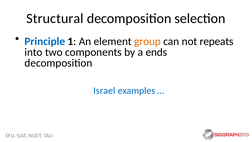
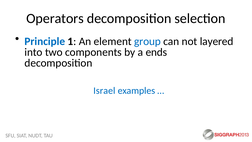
Structural: Structural -> Operators (55, 18)
group colour: orange -> blue (147, 41)
repeats: repeats -> layered (217, 41)
